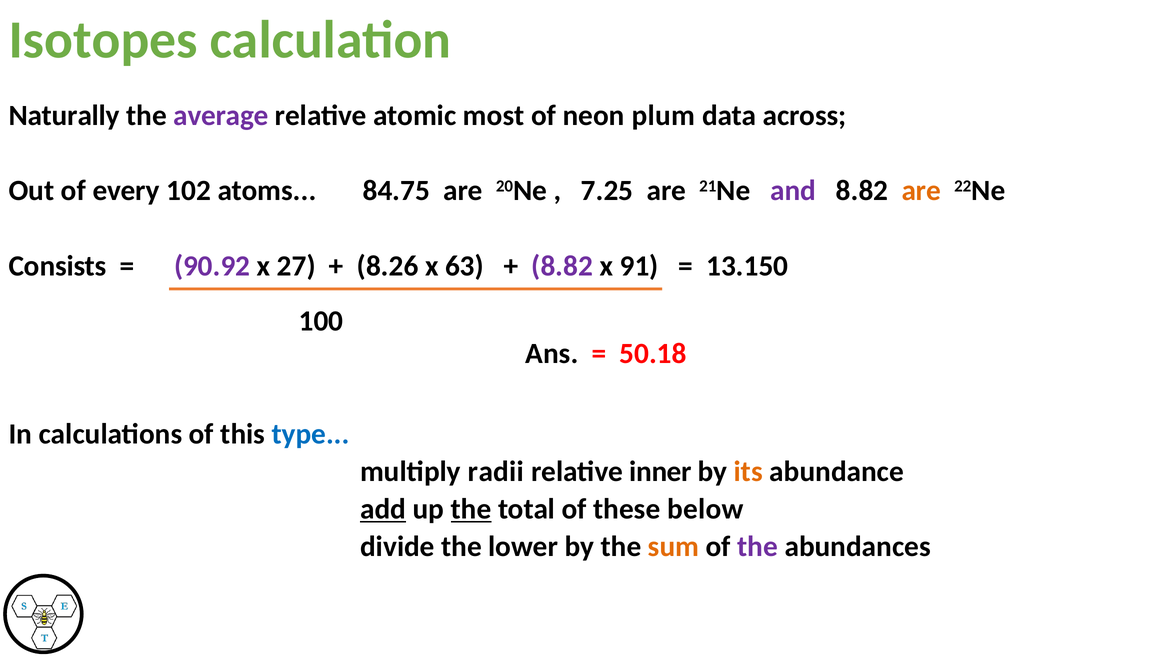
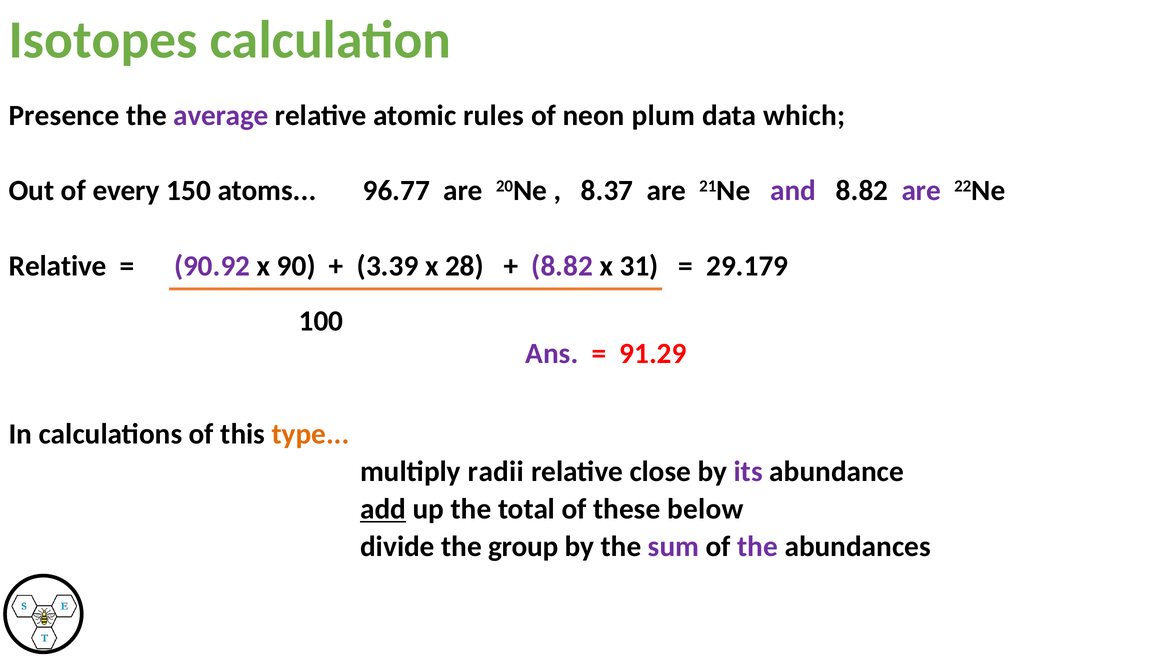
Naturally: Naturally -> Presence (64, 116)
most: most -> rules (494, 116)
across: across -> which (804, 116)
102: 102 -> 150 (189, 191)
84.75: 84.75 -> 96.77 (396, 191)
7.25: 7.25 -> 8.37 (607, 191)
are colour: orange -> purple (921, 191)
Consists: Consists -> Relative (58, 266)
27: 27 -> 90 (296, 266)
8.26: 8.26 -> 3.39 (388, 266)
63: 63 -> 28 (464, 266)
91: 91 -> 31 (639, 266)
13.150: 13.150 -> 29.179 (747, 266)
Ans colour: black -> purple (552, 354)
50.18: 50.18 -> 91.29 (653, 354)
type colour: blue -> orange (311, 434)
inner: inner -> close (660, 472)
its colour: orange -> purple (748, 472)
the underline: present -> none (471, 509)
lower: lower -> group (523, 547)
sum colour: orange -> purple (674, 547)
